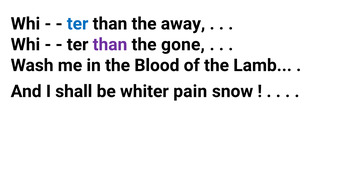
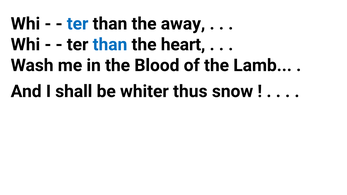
than colour: purple -> blue (110, 45)
gone: gone -> heart (183, 45)
pain: pain -> thus (190, 91)
